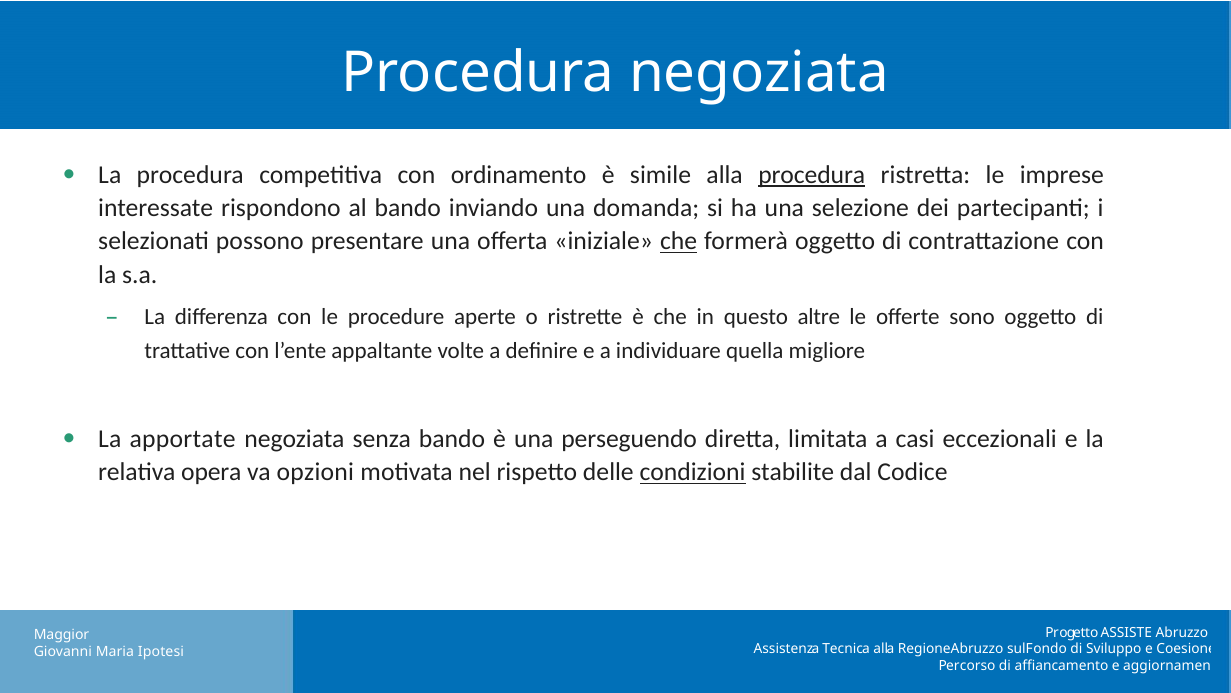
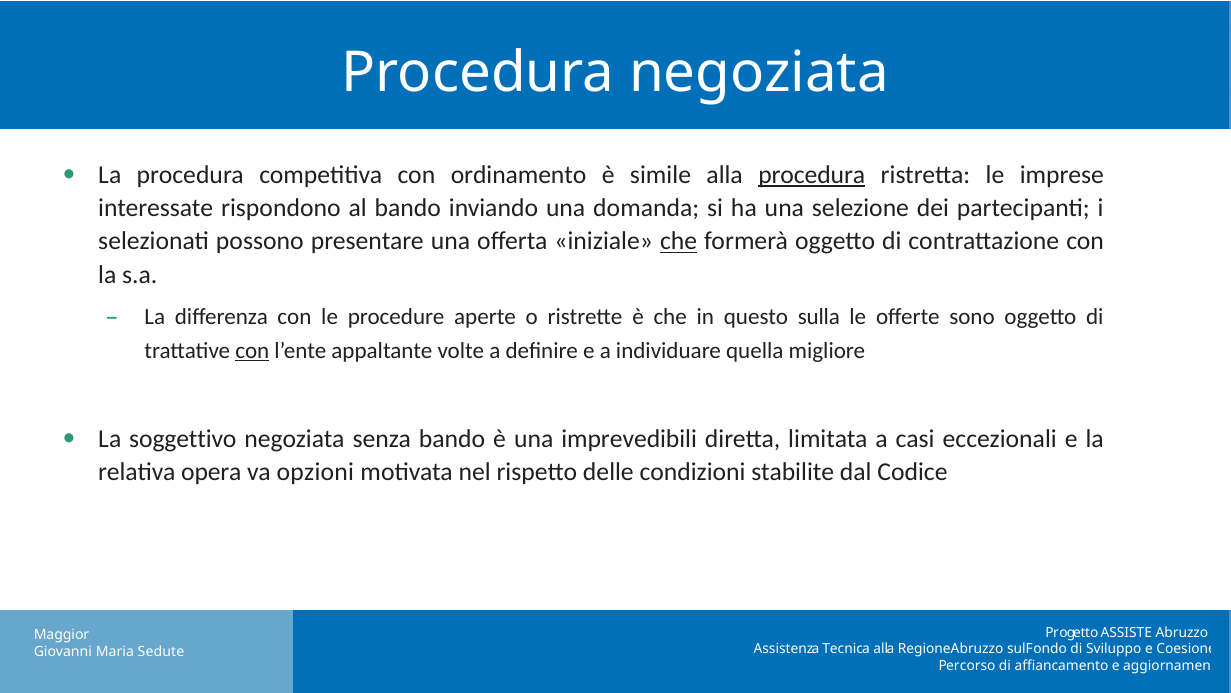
altre: altre -> sulla (819, 317)
con underline: none -> present (252, 350)
apportate: apportate -> soggettivo (183, 439)
perseguendo: perseguendo -> imprevedibili (629, 439)
condizioni underline: present -> none (693, 472)
Ipotesi: Ipotesi -> Sedute (161, 651)
